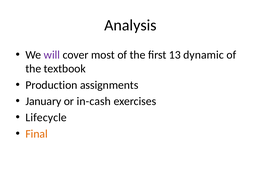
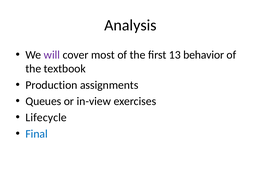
dynamic: dynamic -> behavior (204, 55)
January: January -> Queues (43, 101)
in-cash: in-cash -> in-view (94, 101)
Final colour: orange -> blue (37, 134)
